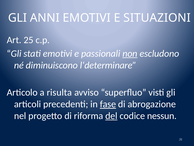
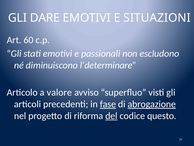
ANNI: ANNI -> DARE (45, 18)
25: 25 -> 60 (29, 40)
non underline: present -> none (130, 53)
risulta: risulta -> valore (59, 92)
abrogazione underline: none -> present (152, 104)
nessun: nessun -> questo (162, 115)
